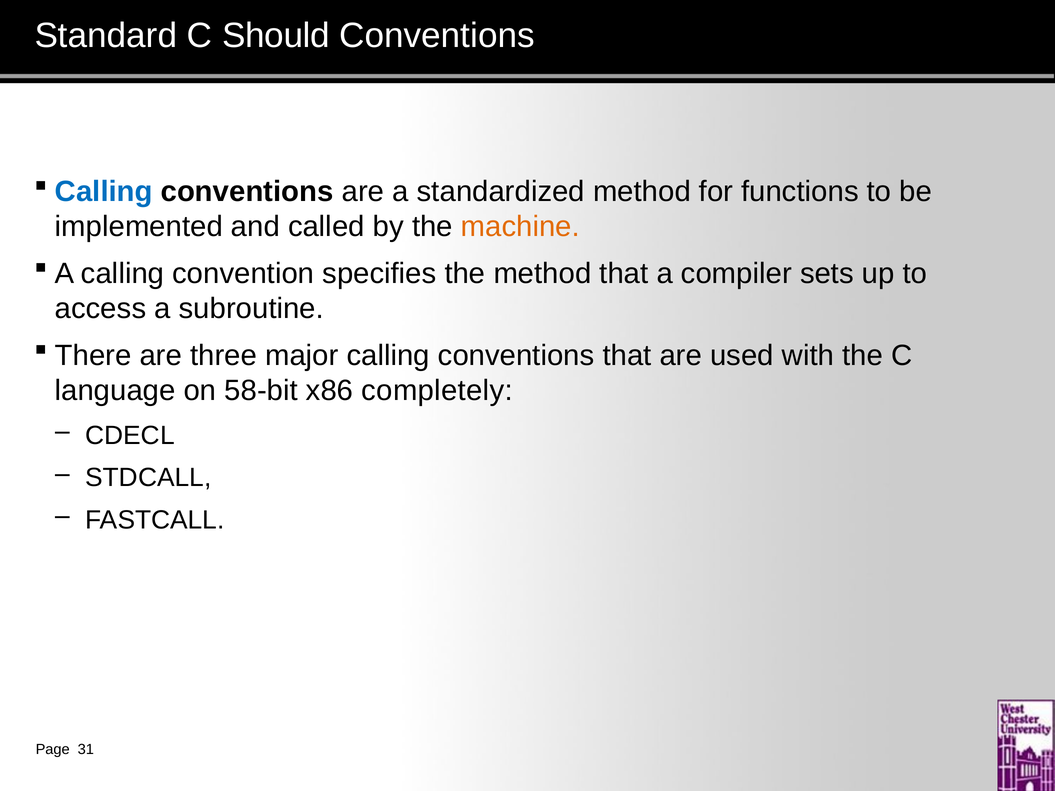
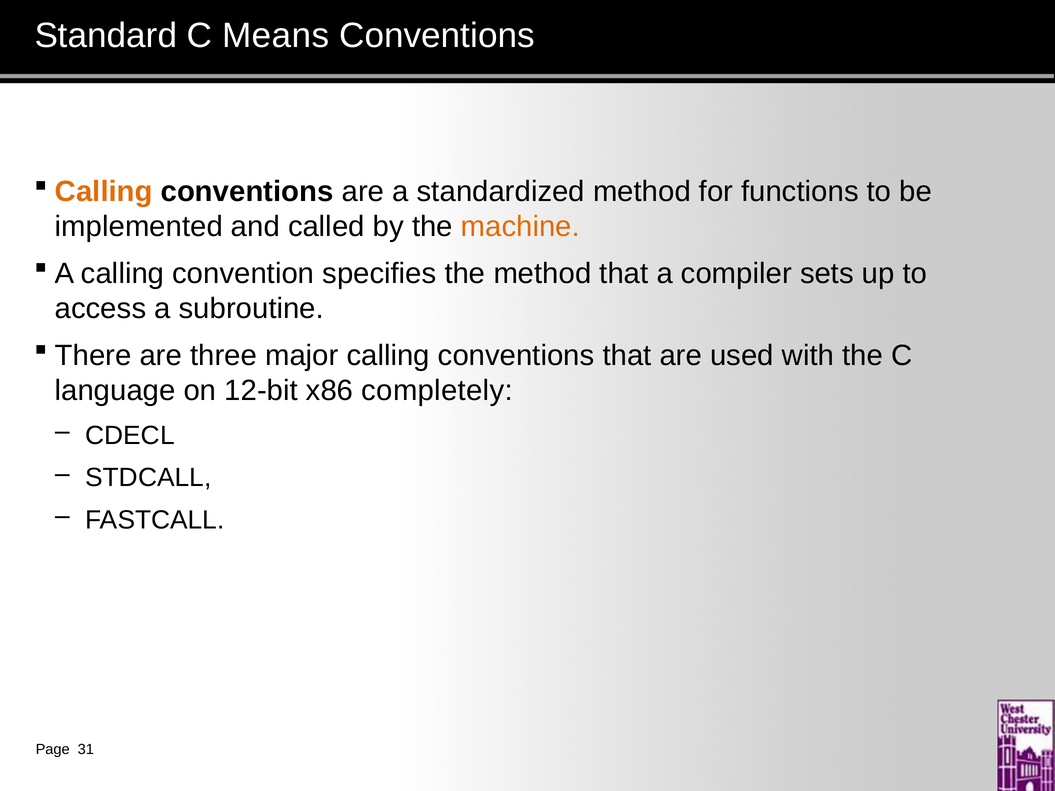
Should: Should -> Means (276, 36)
Calling colour: blue -> orange (104, 191)
58-bit: 58-bit -> 12-bit (261, 391)
